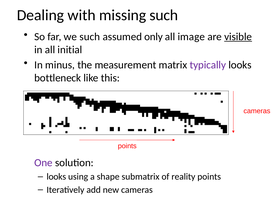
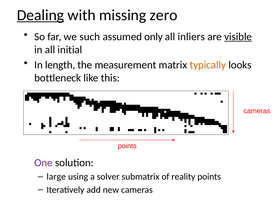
Dealing underline: none -> present (40, 15)
missing such: such -> zero (164, 15)
image: image -> inliers (191, 37)
minus: minus -> length (60, 65)
typically colour: purple -> orange (208, 65)
looks: looks -> large (56, 177)
shape: shape -> solver (108, 177)
